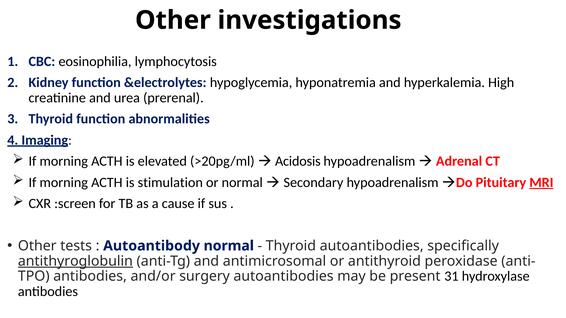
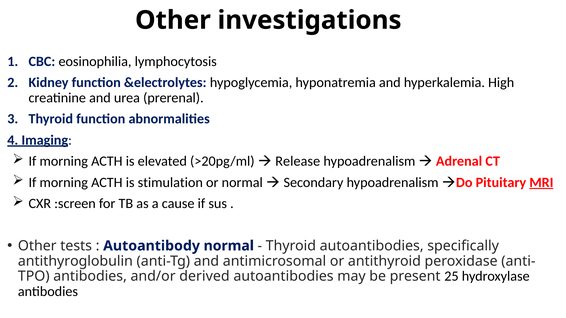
Acidosis: Acidosis -> Release (298, 161)
antithyroglobulin underline: present -> none (75, 261)
surgery: surgery -> derived (204, 277)
31: 31 -> 25 (451, 277)
